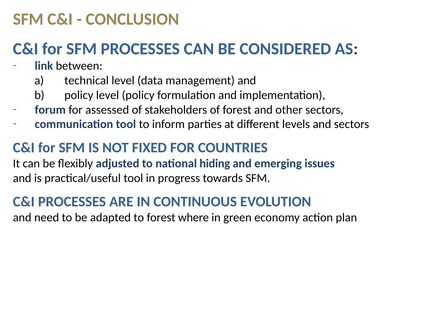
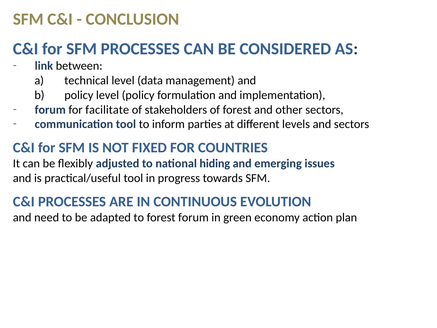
assessed: assessed -> facilitate (107, 110)
forest where: where -> forum (193, 217)
